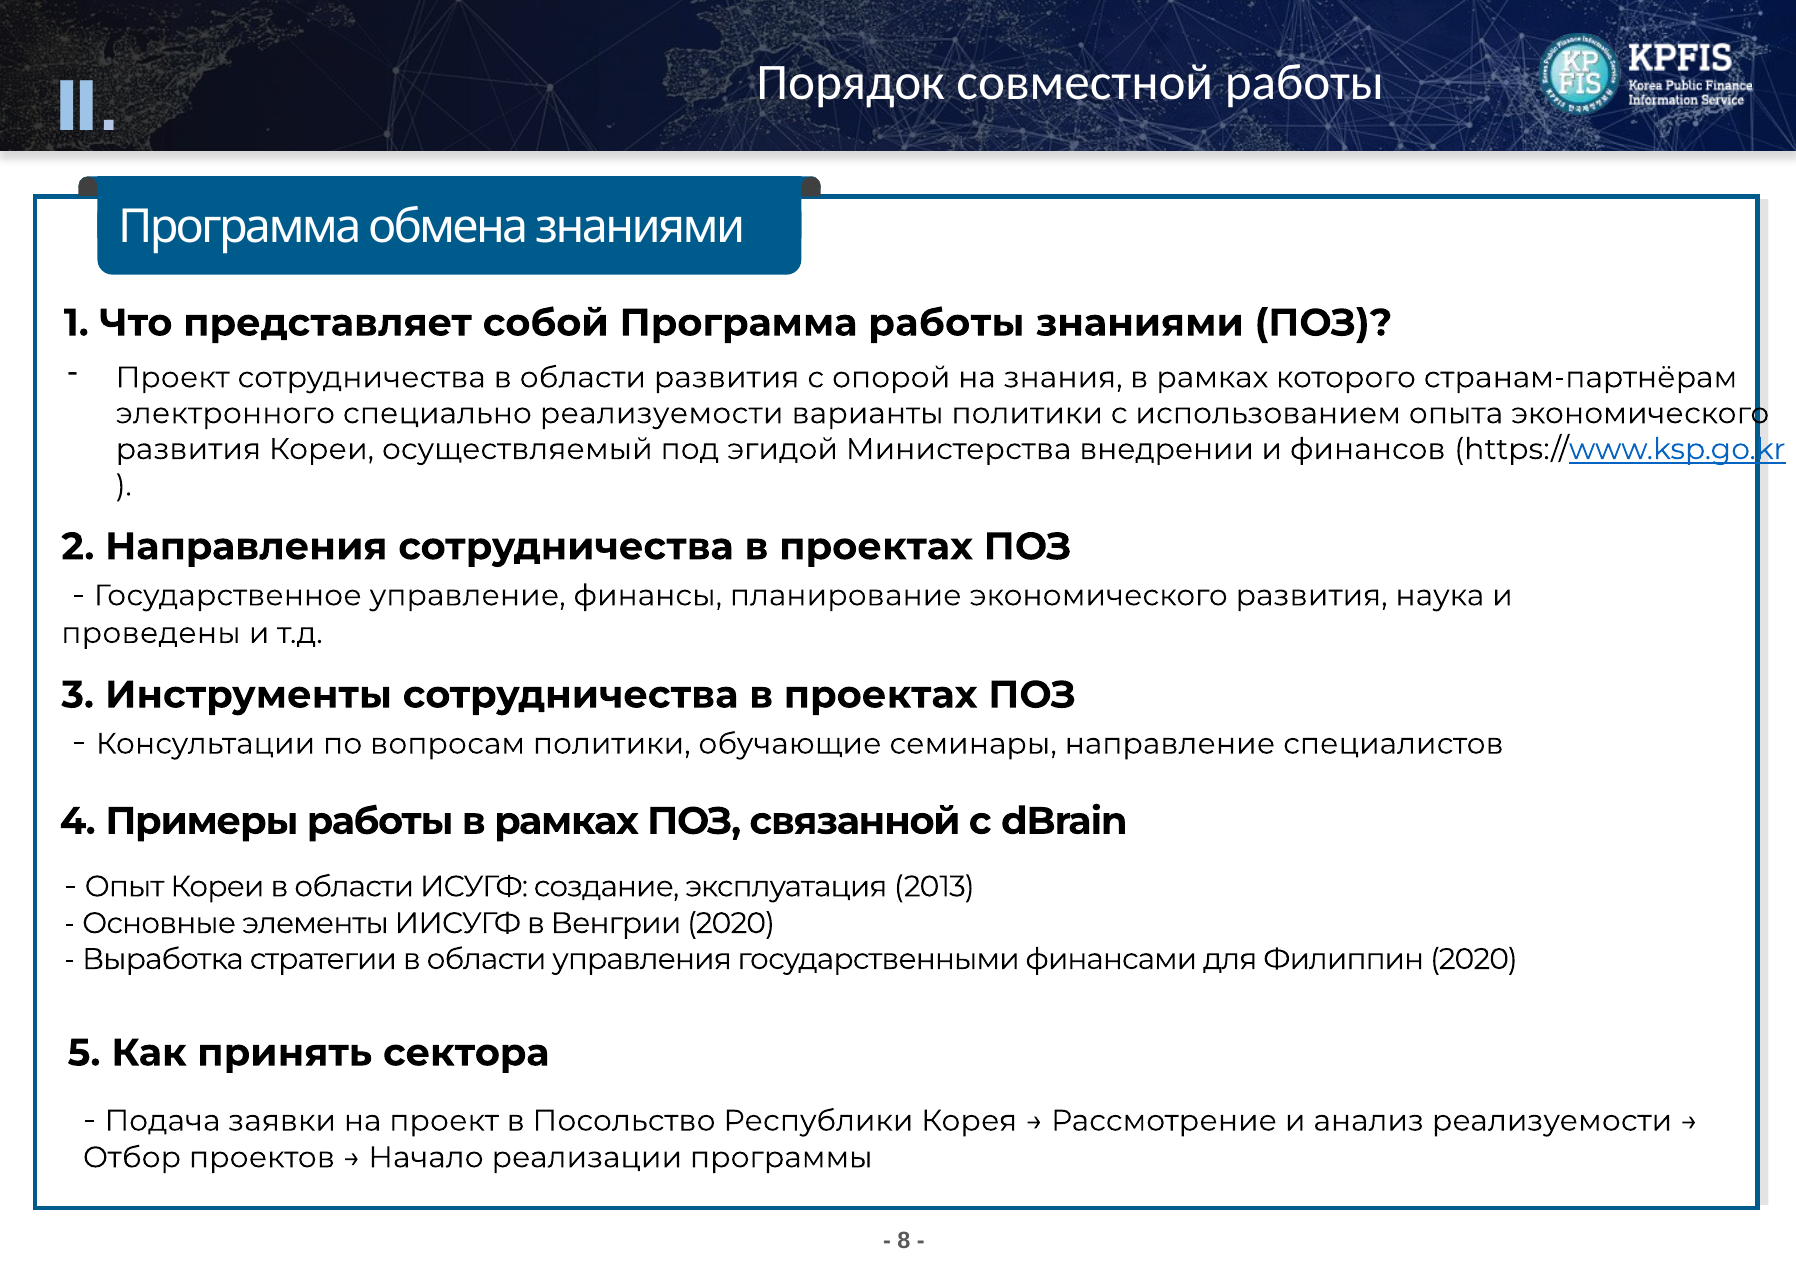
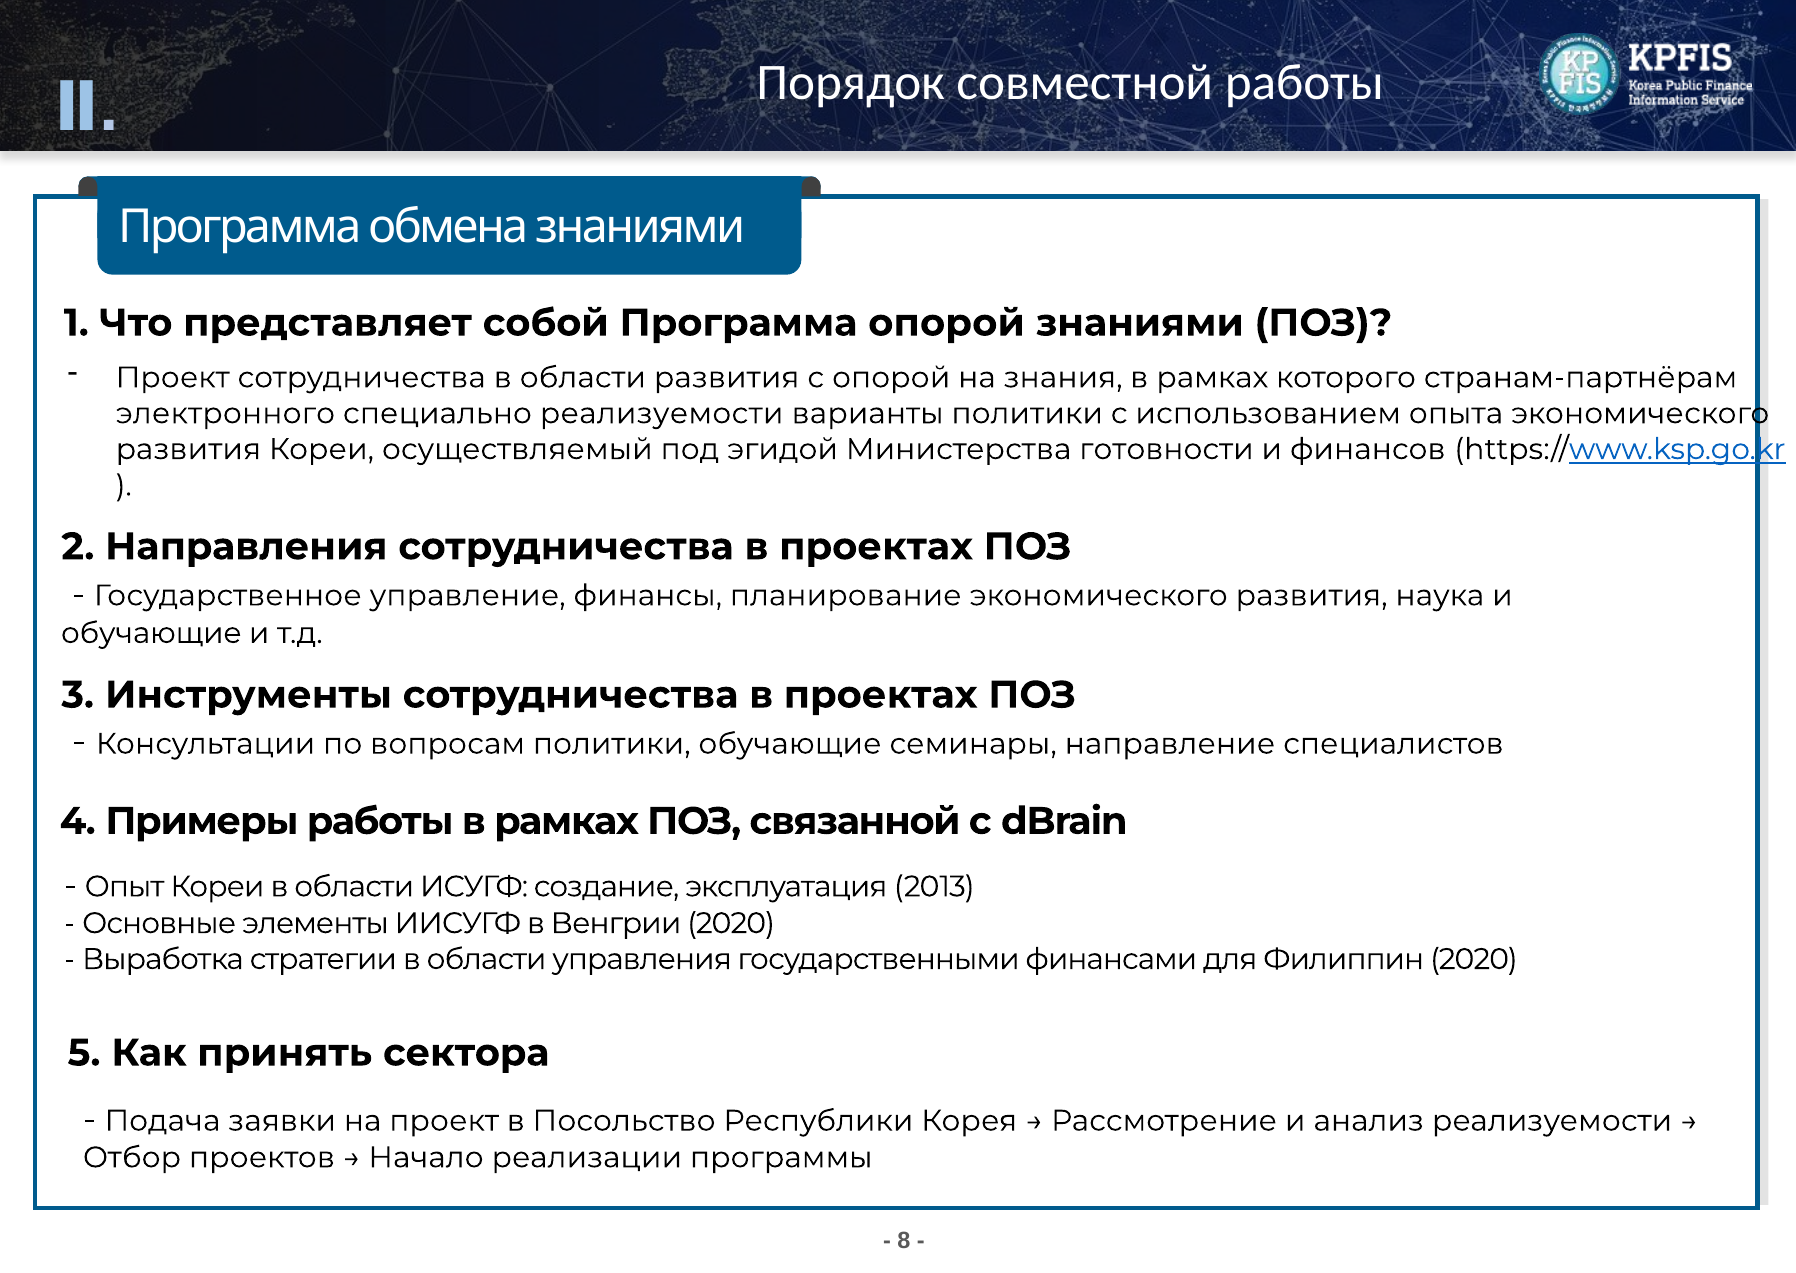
Программа работы: работы -> опорой (947, 323)
внедрении: внедрении -> готовности (1166, 449)
проведены: проведены -> обучающие (151, 633)
